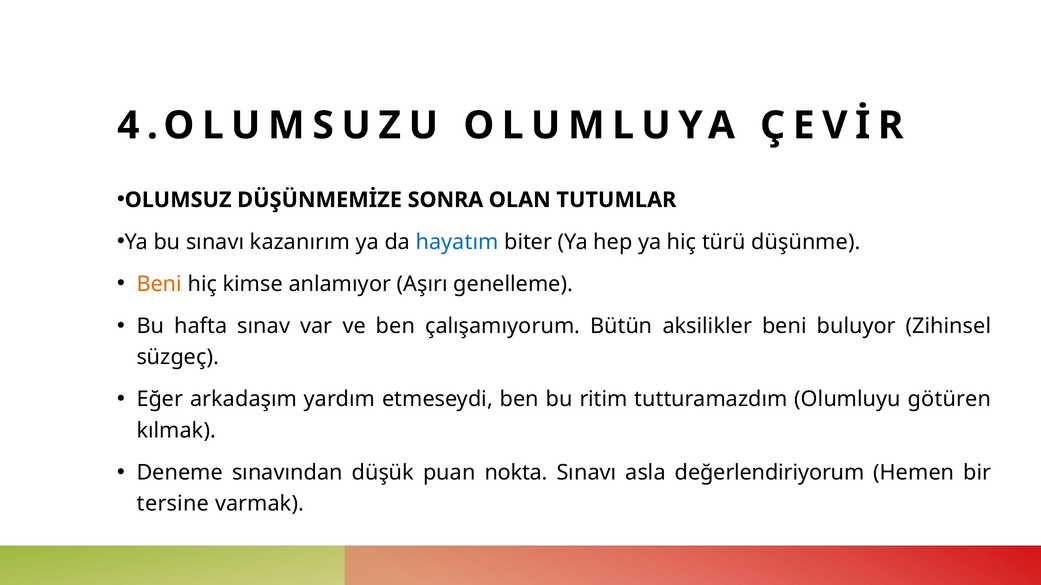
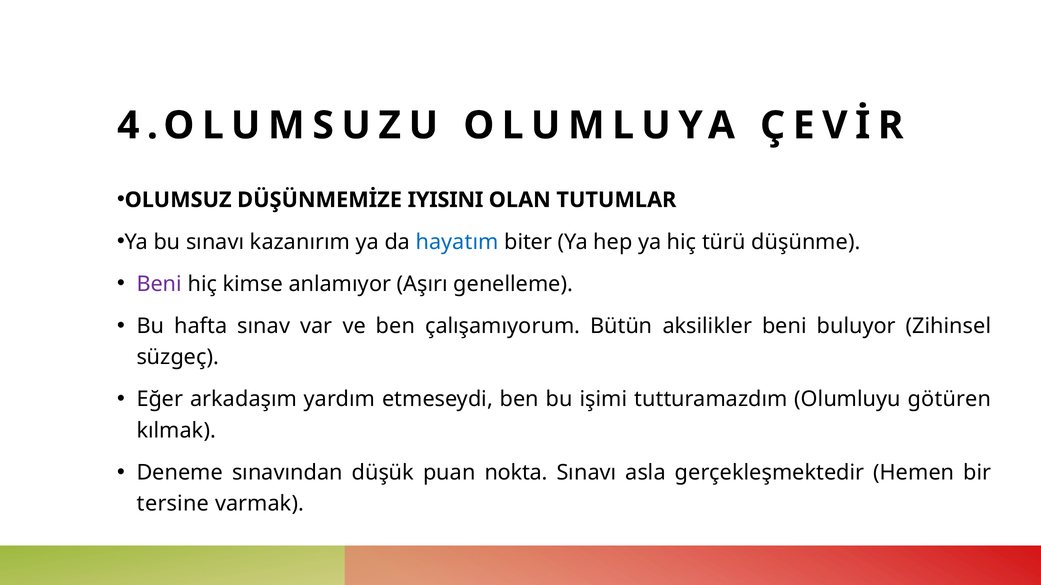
SONRA: SONRA -> IYISINI (445, 200)
Beni colour: orange -> purple (159, 284)
ritim: ritim -> işimi (603, 400)
değerlendiriyorum: değerlendiriyorum -> gerçekleşmektedir (770, 473)
